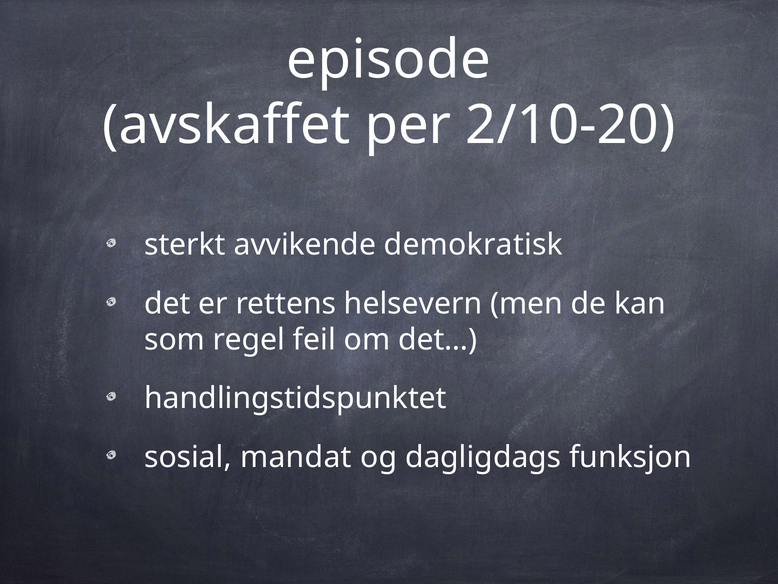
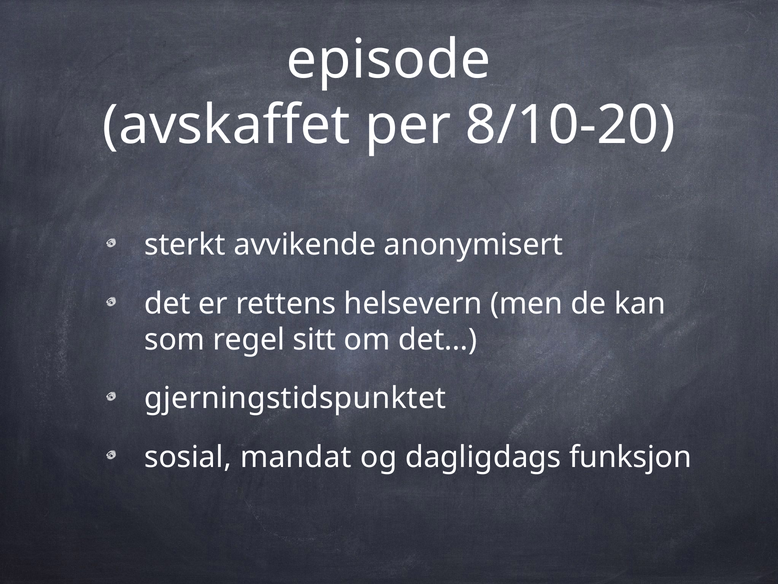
2/10-20: 2/10-20 -> 8/10-20 (570, 125)
demokratisk: demokratisk -> anonymisert (473, 245)
feil: feil -> sitt (314, 340)
handlingstidspunktet: handlingstidspunktet -> gjerningstidspunktet (295, 398)
